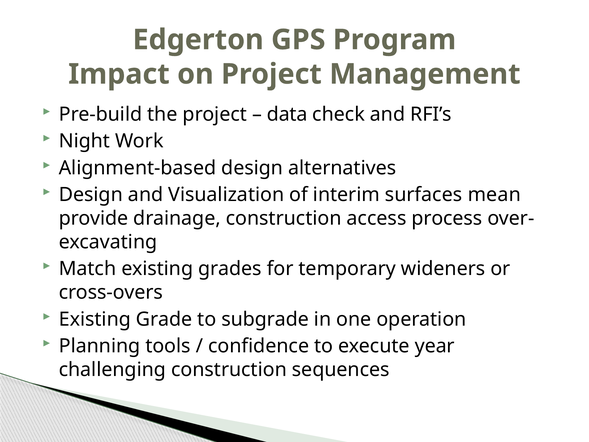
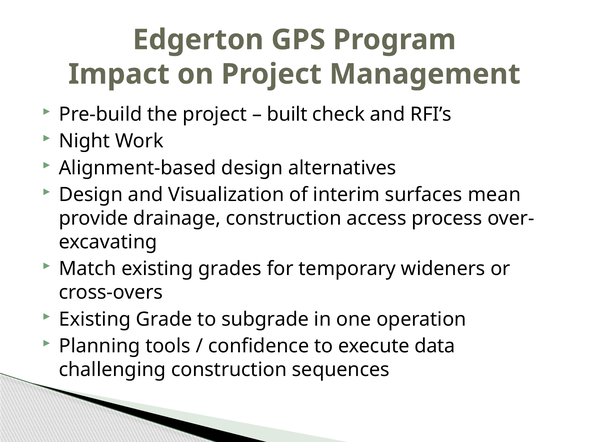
data: data -> built (287, 114)
year: year -> data (435, 346)
